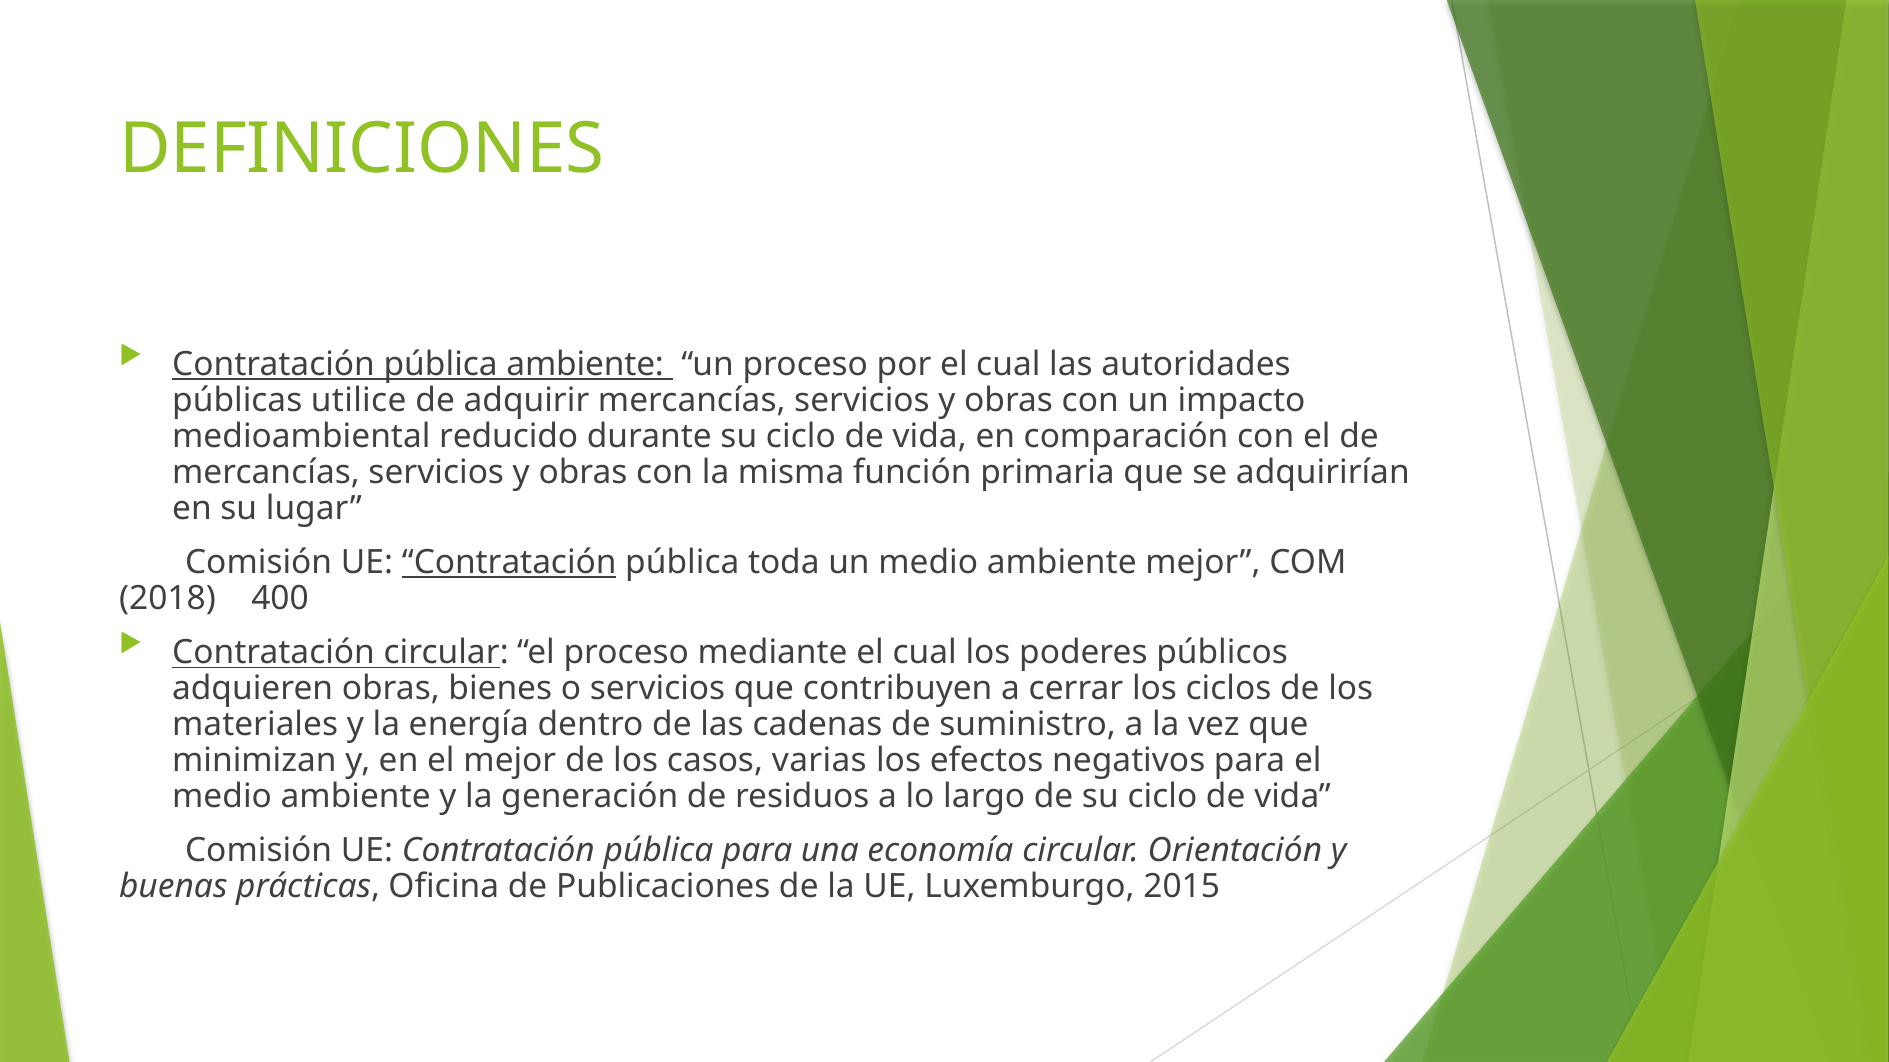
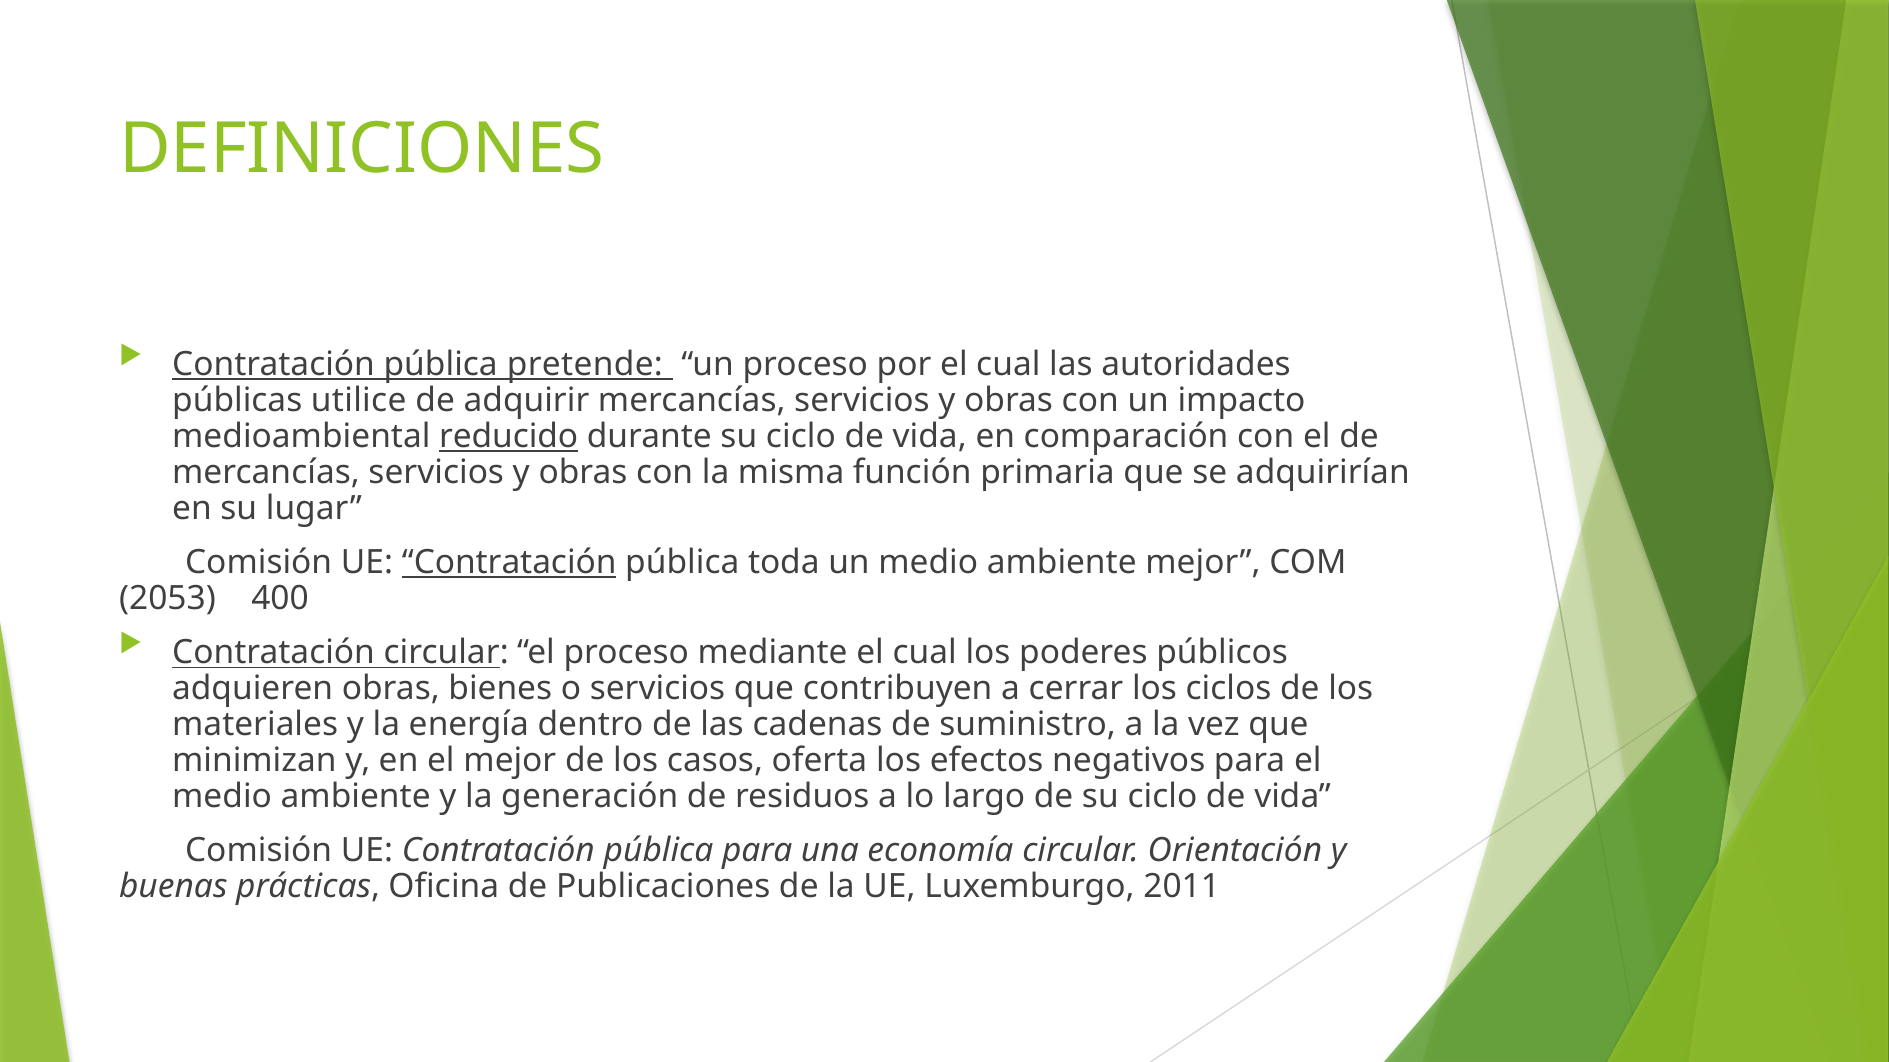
pública ambiente: ambiente -> pretende (585, 364)
reducido underline: none -> present (509, 437)
2018: 2018 -> 2053 (167, 599)
varias: varias -> oferta (819, 761)
2015: 2015 -> 2011 (1182, 887)
